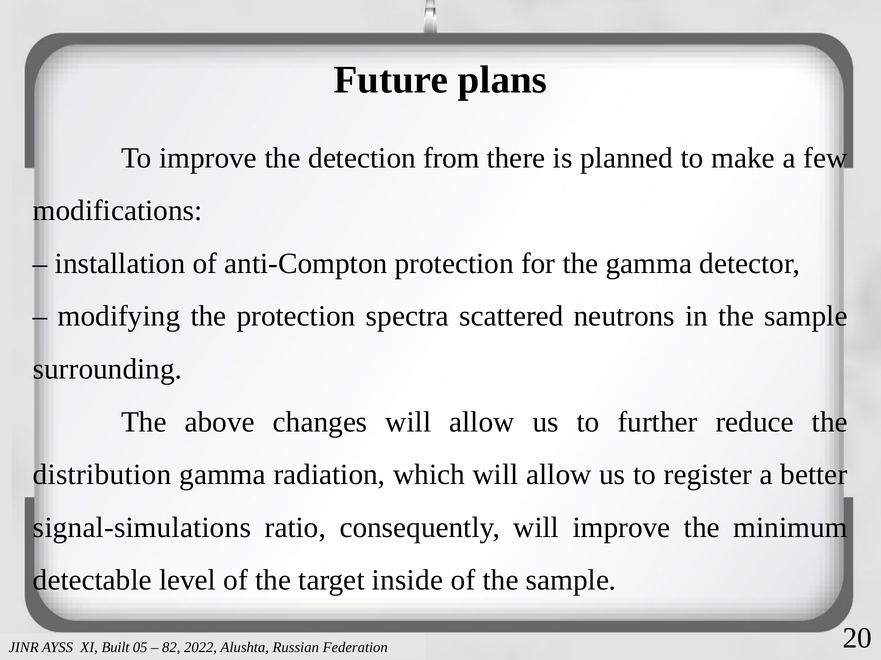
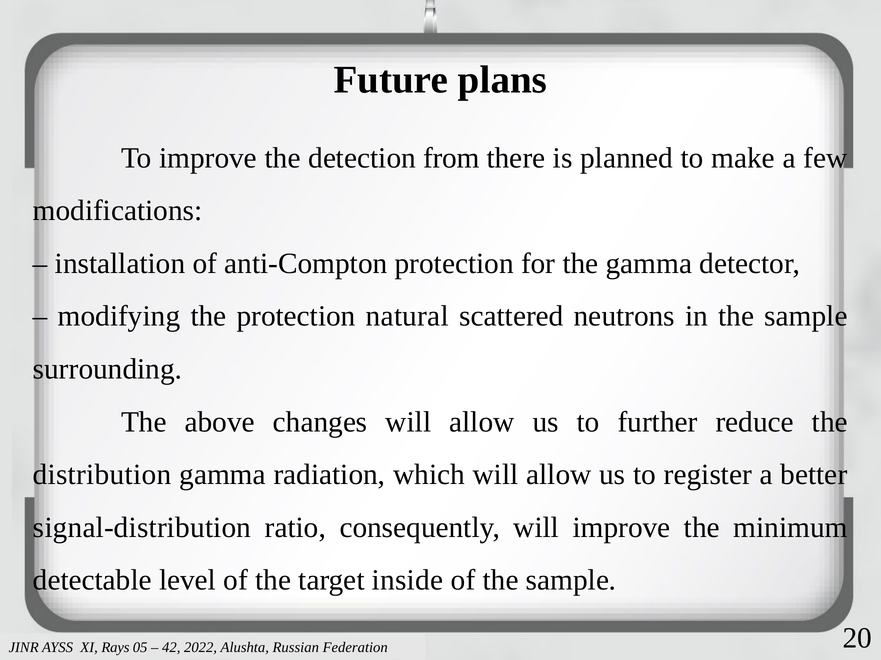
spectra: spectra -> natural (407, 317)
signal-simulations: signal-simulations -> signal-distribution (142, 528)
Built: Built -> Rays (115, 648)
82: 82 -> 42 (171, 648)
